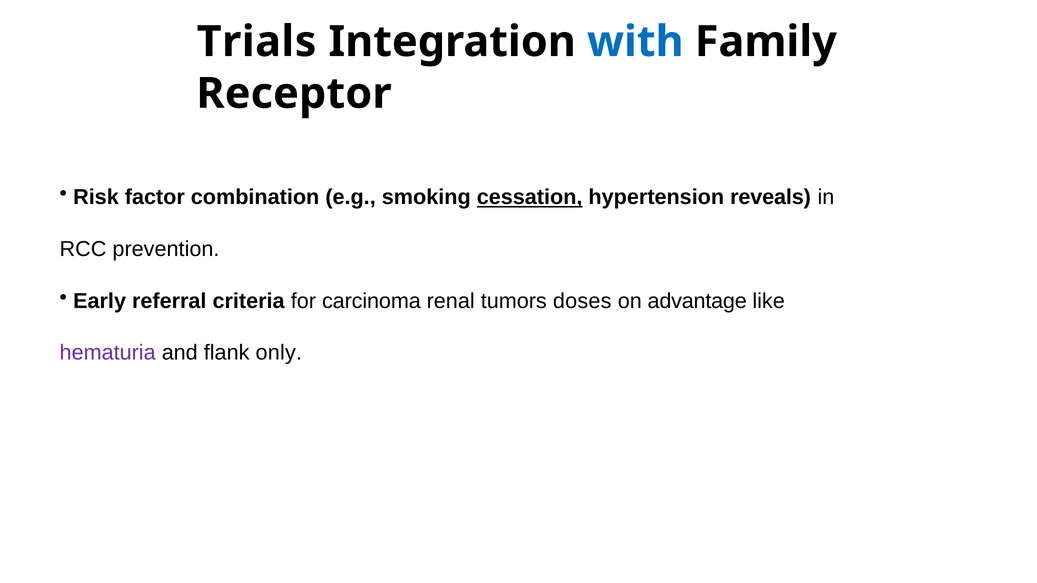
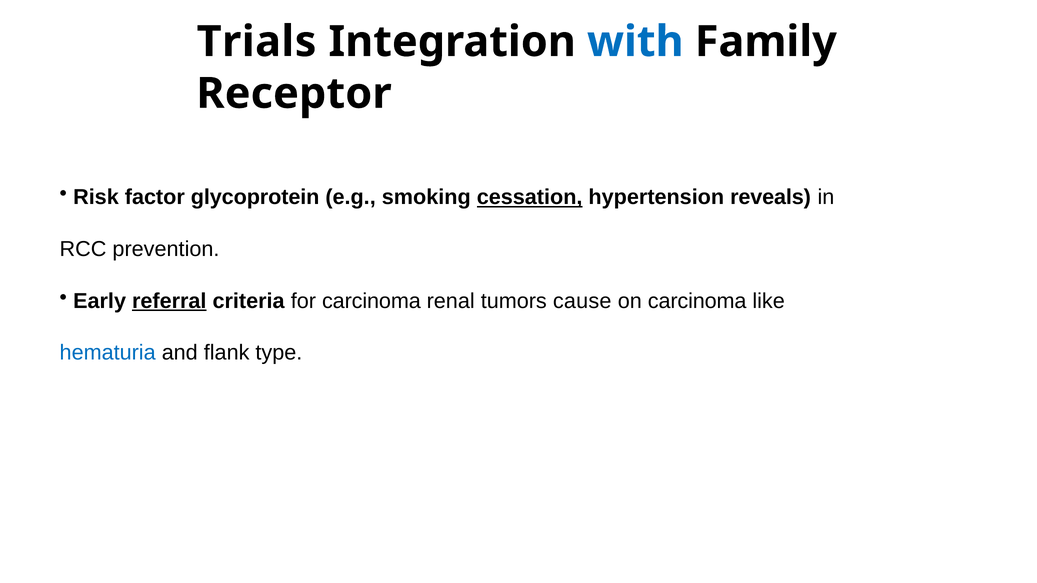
combination: combination -> glycoprotein (255, 197)
referral underline: none -> present (169, 301)
doses: doses -> cause (582, 301)
on advantage: advantage -> carcinoma (697, 301)
hematuria colour: purple -> blue (108, 353)
only: only -> type (279, 353)
